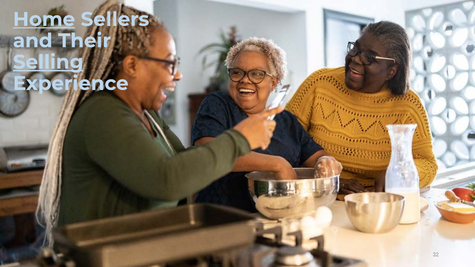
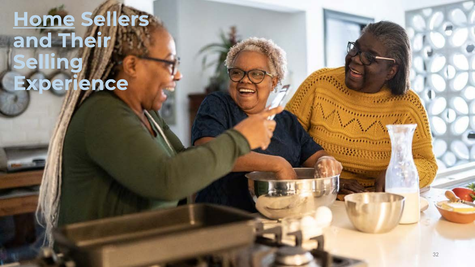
Selling underline: present -> none (48, 62)
